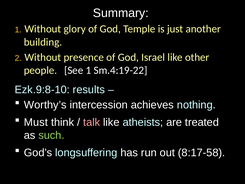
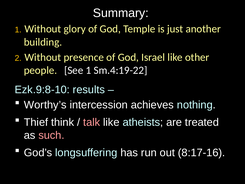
Must: Must -> Thief (36, 122)
such colour: light green -> pink (51, 135)
8:17-58: 8:17-58 -> 8:17-16 (202, 152)
